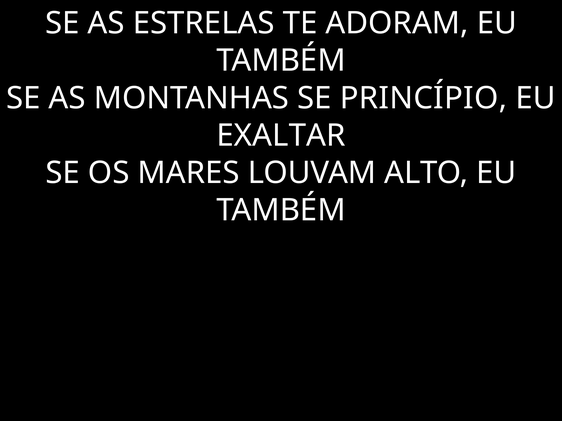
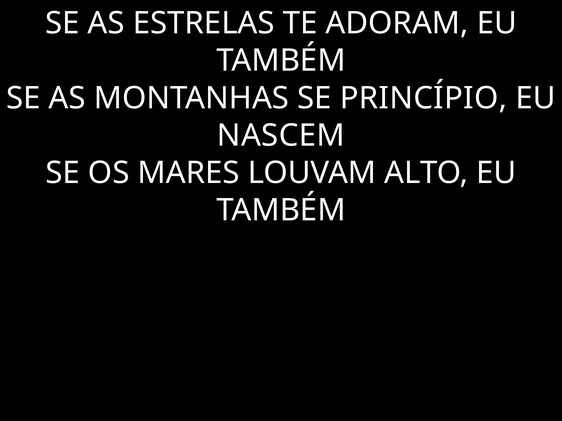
EXALTAR: EXALTAR -> NASCEM (281, 136)
